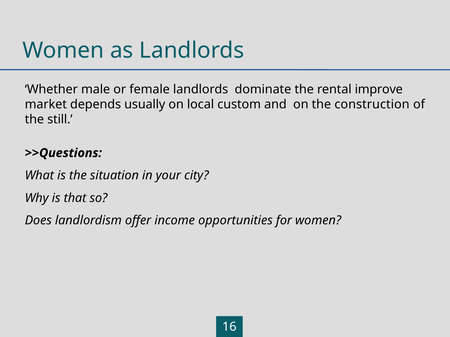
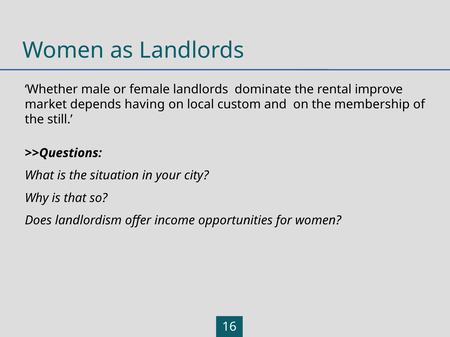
usually: usually -> having (145, 104)
construction: construction -> membership (372, 104)
